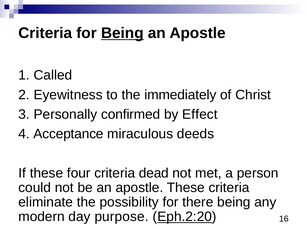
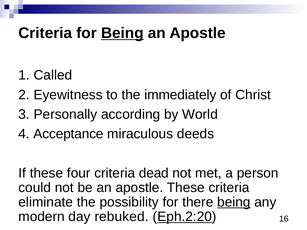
confirmed: confirmed -> according (131, 115)
Effect: Effect -> World (200, 115)
being underline: none -> present (234, 202)
purpose: purpose -> rebuked (122, 217)
